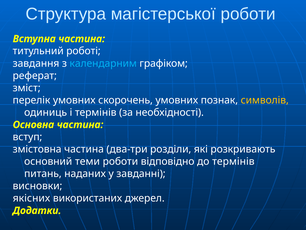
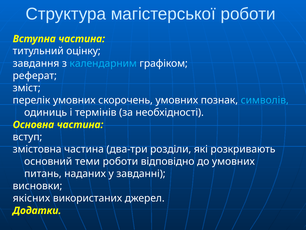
роботі: роботі -> оцінку (83, 51)
символів colour: yellow -> light blue (265, 100)
до термінів: термінів -> умовних (233, 161)
